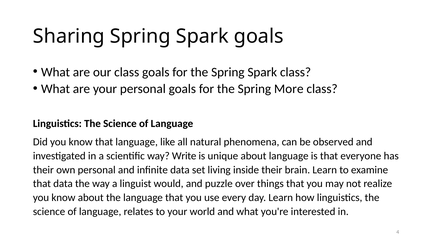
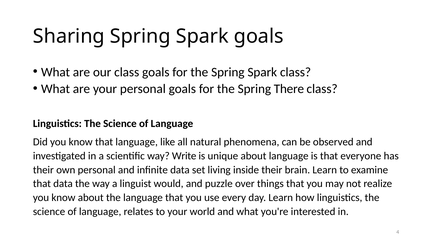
More: More -> There (289, 89)
